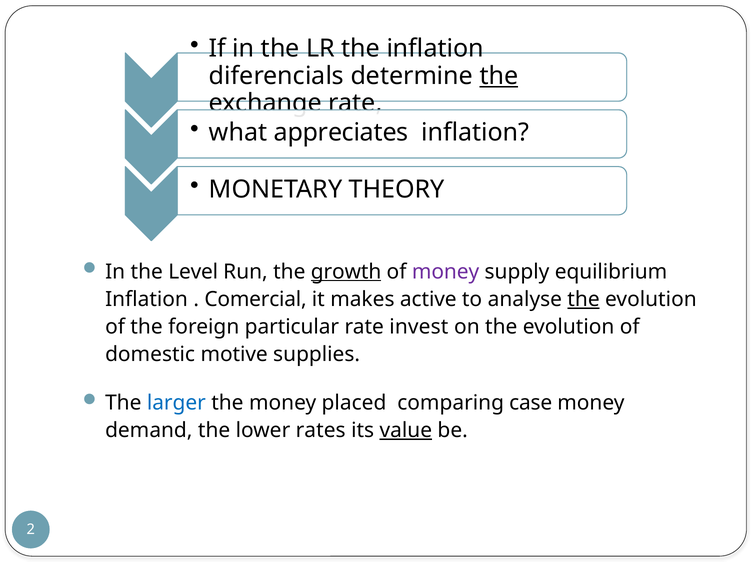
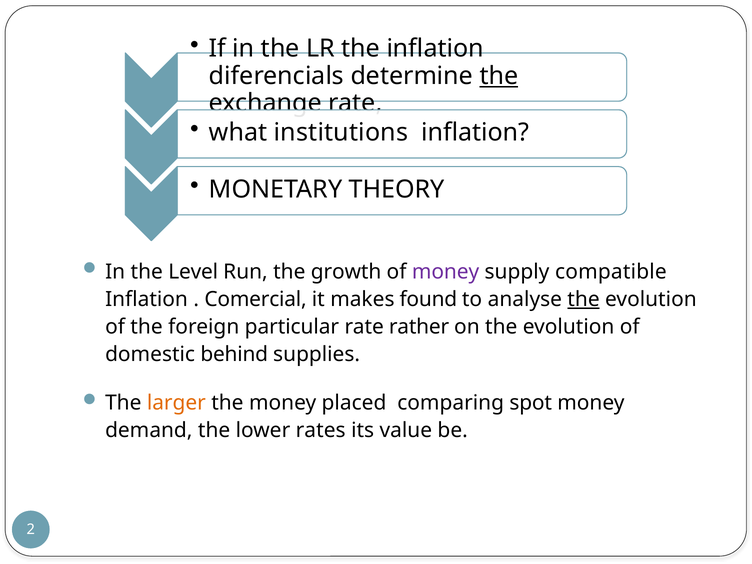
appreciates: appreciates -> institutions (341, 133)
growth underline: present -> none (346, 272)
equilibrium: equilibrium -> compatible (611, 272)
active: active -> found (428, 299)
invest: invest -> rather (419, 327)
motive: motive -> behind (234, 354)
larger colour: blue -> orange (176, 403)
case: case -> spot (531, 403)
value underline: present -> none (406, 430)
